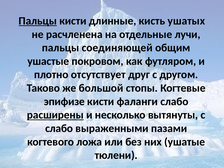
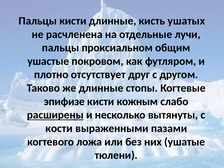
Пальцы underline: present -> none (38, 21)
соединяющей: соединяющей -> проксиальном (117, 48)
же большой: большой -> длинные (101, 88)
фаланги: фаланги -> кожным (137, 102)
слабо: слабо -> кости (59, 128)
